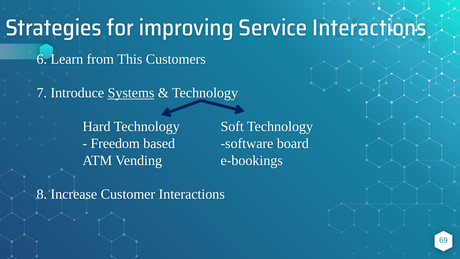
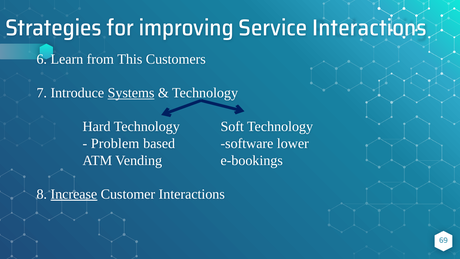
Freedom: Freedom -> Problem (115, 143)
board: board -> lower (293, 143)
Increase underline: none -> present (74, 194)
